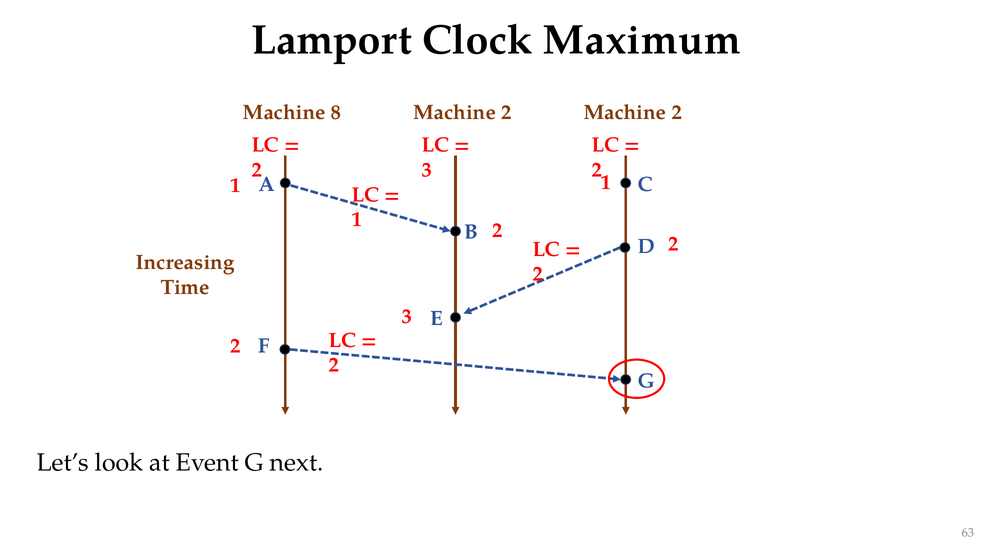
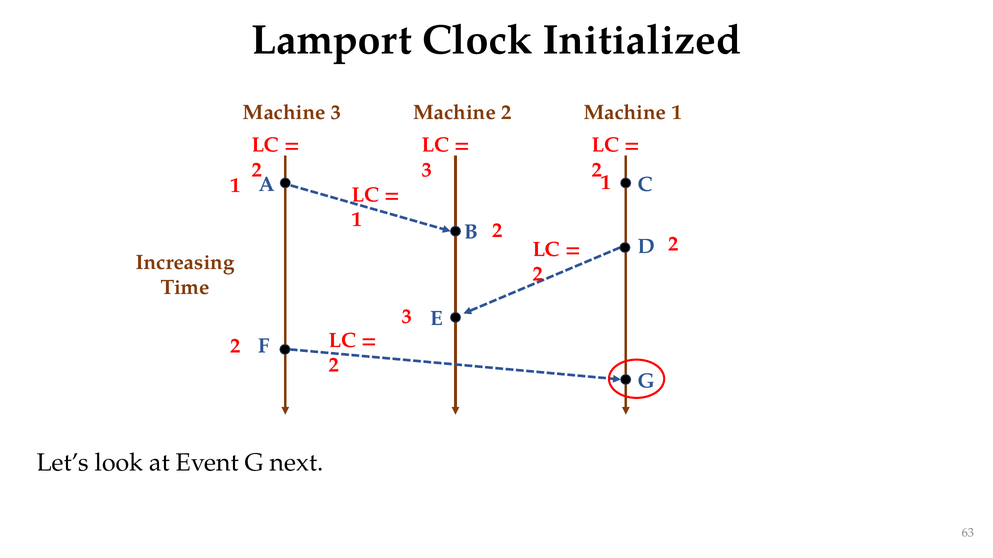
Maximum: Maximum -> Initialized (642, 40)
Machine 8: 8 -> 3 (336, 113)
2: 2 -> 1 (677, 113)
